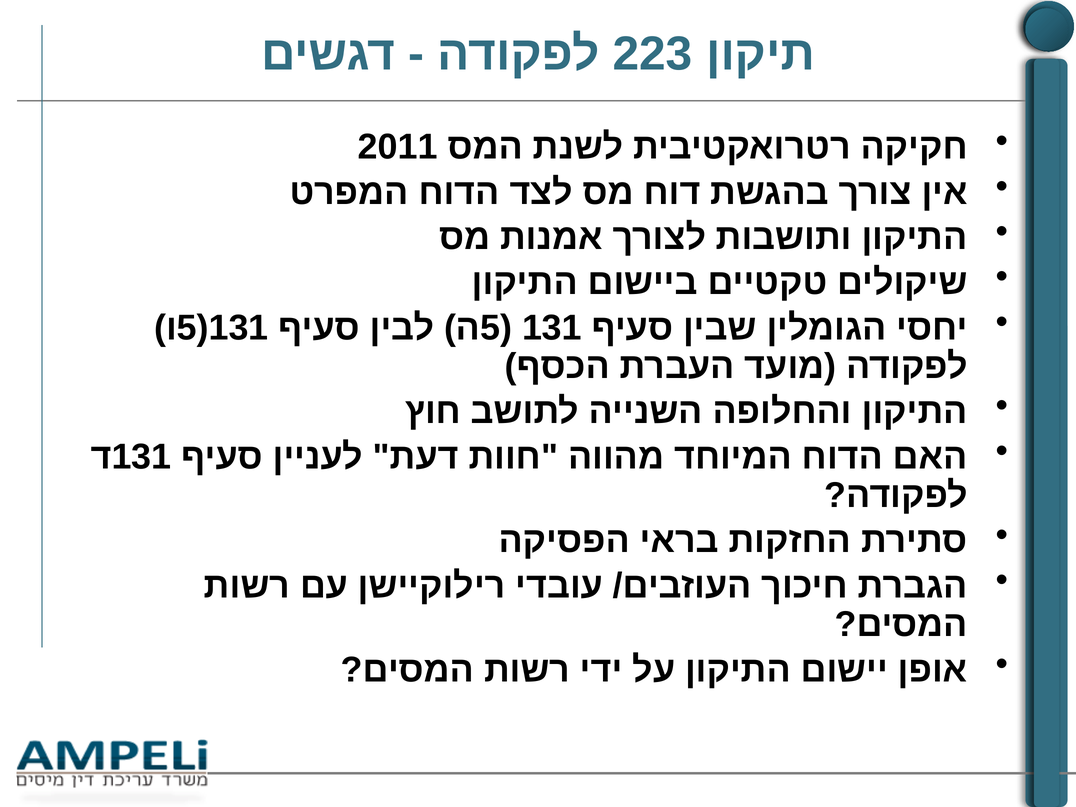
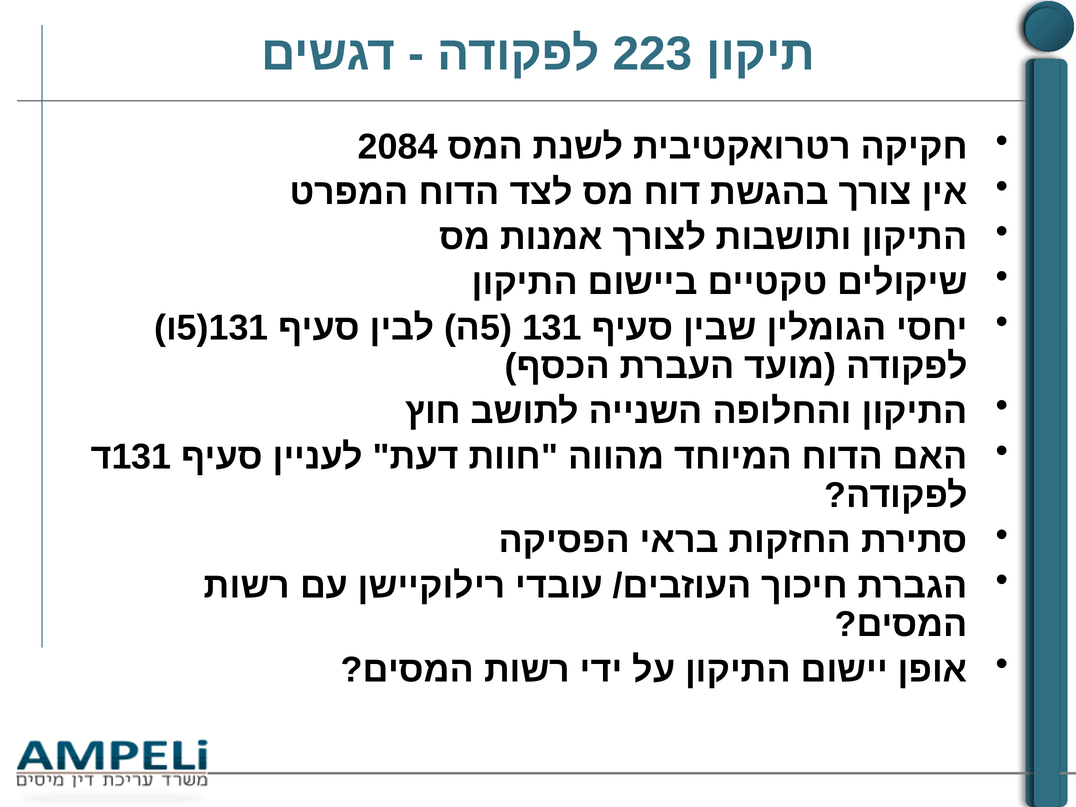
2011: 2011 -> 2084 (398, 147)
